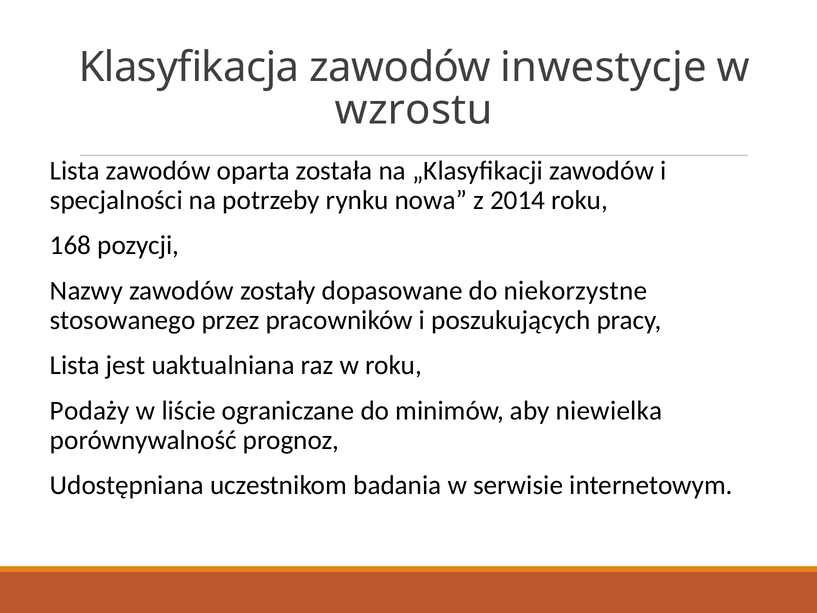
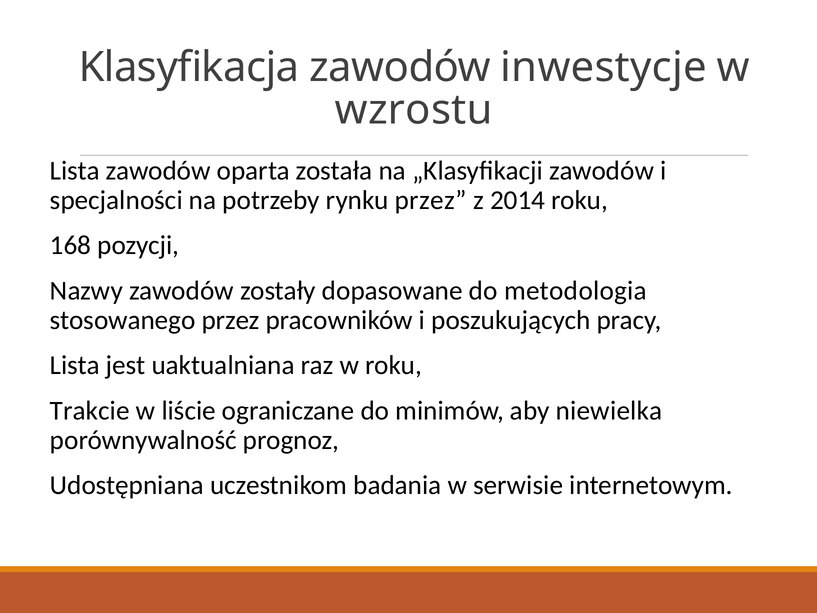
rynku nowa: nowa -> przez (431, 200)
niekorzystne: niekorzystne -> metodologia (576, 291)
Podaży: Podaży -> Trakcie (90, 411)
